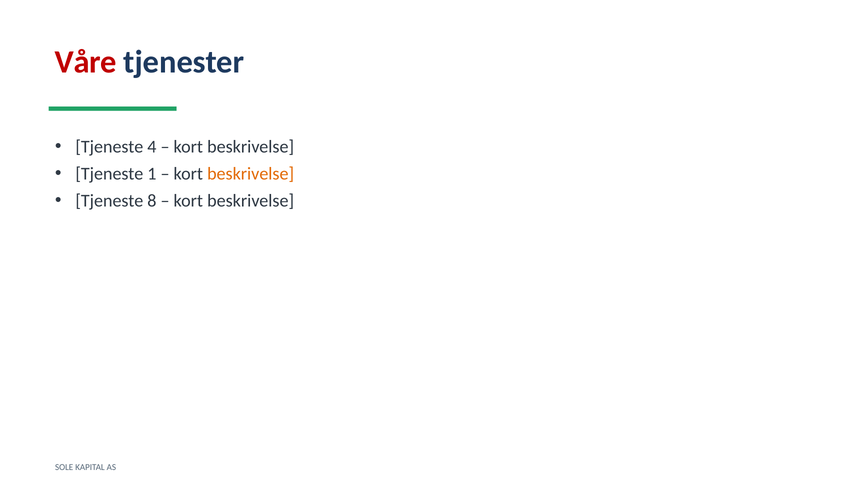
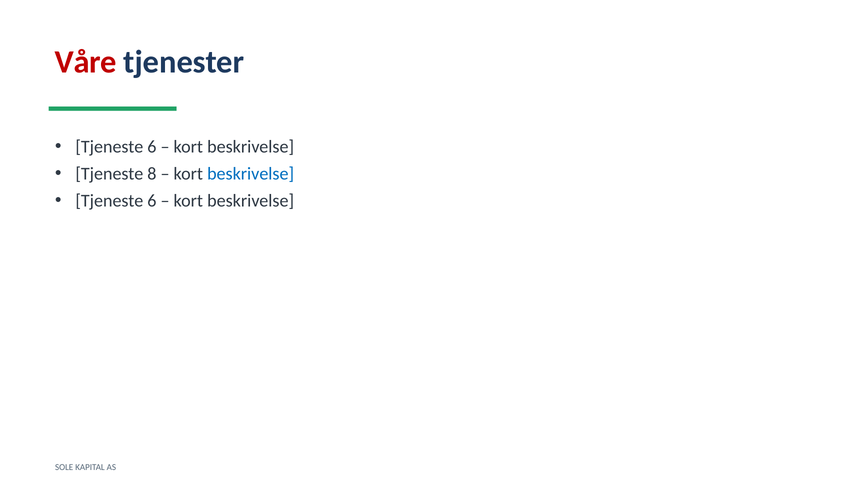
4: 4 -> 6 (152, 147)
1: 1 -> 8 (152, 174)
beskrivelse colour: orange -> blue (251, 174)
8: 8 -> 6 (152, 201)
